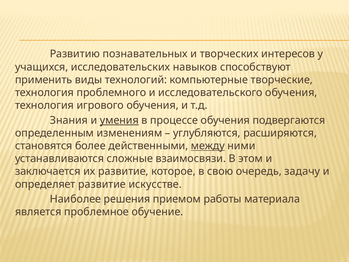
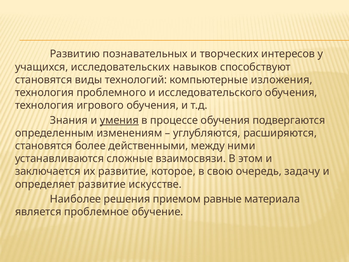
применить: применить -> становятся (44, 80)
творческие: творческие -> изложения (282, 80)
между underline: present -> none (208, 146)
работы: работы -> равные (223, 199)
